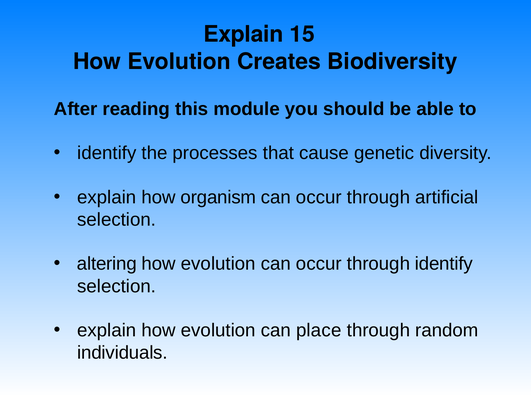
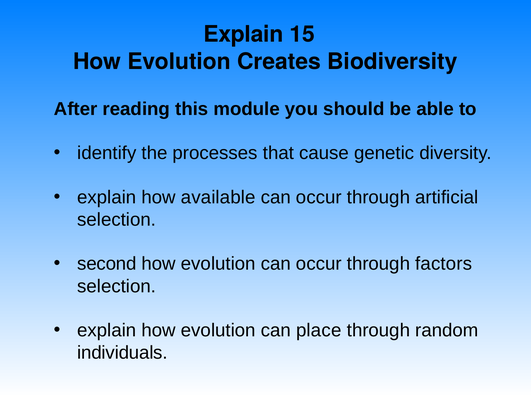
organism: organism -> available (218, 197)
altering: altering -> second (107, 264)
through identify: identify -> factors (444, 264)
